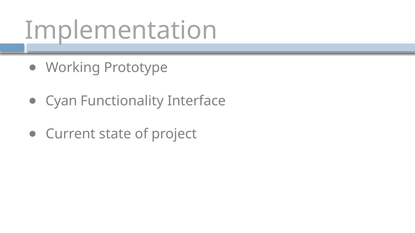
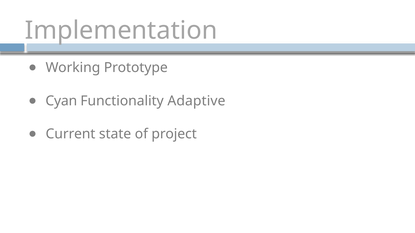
Interface: Interface -> Adaptive (196, 101)
